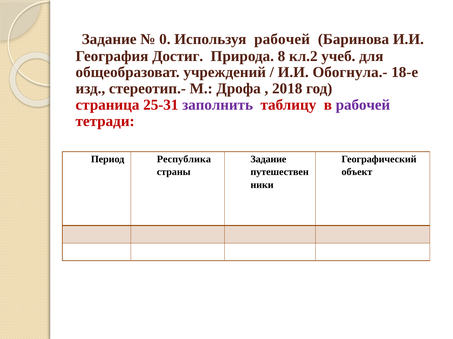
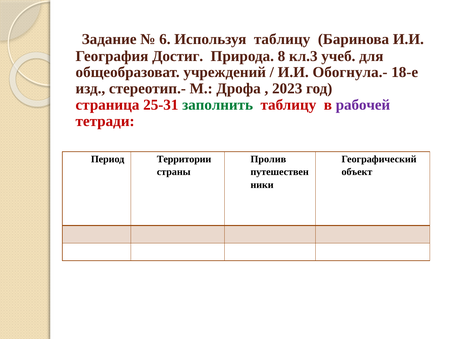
0: 0 -> 6 (165, 39)
Используя рабочей: рабочей -> таблицу (282, 39)
кл.2: кл.2 -> кл.3 (303, 56)
2018: 2018 -> 2023 (287, 89)
заполнить colour: purple -> green (218, 105)
Республика: Республика -> Территории (184, 159)
Задание: Задание -> Пролив (268, 159)
